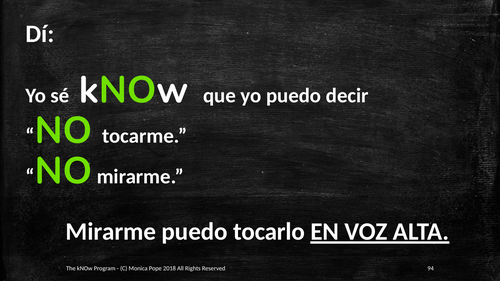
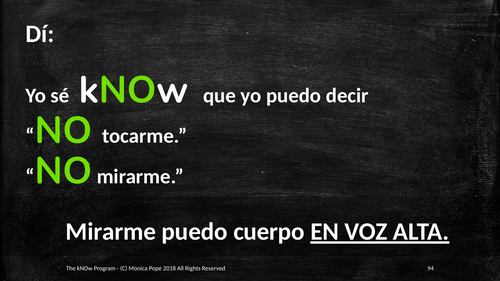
tocarlo: tocarlo -> cuerpo (269, 232)
